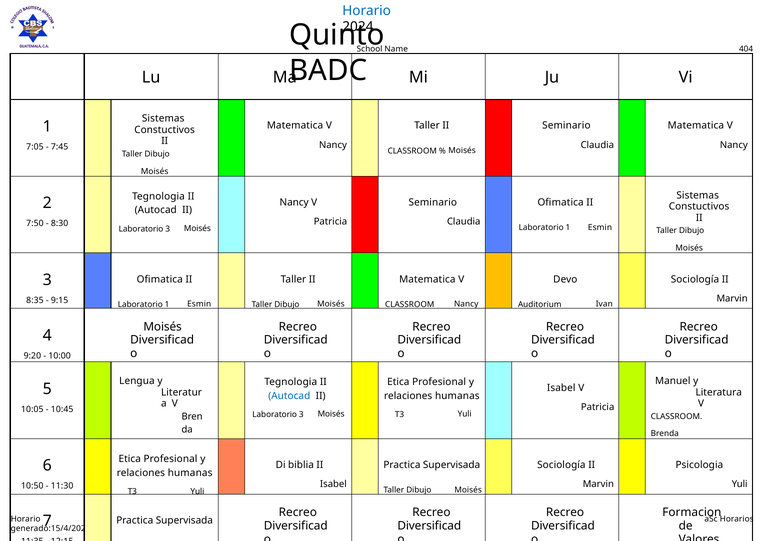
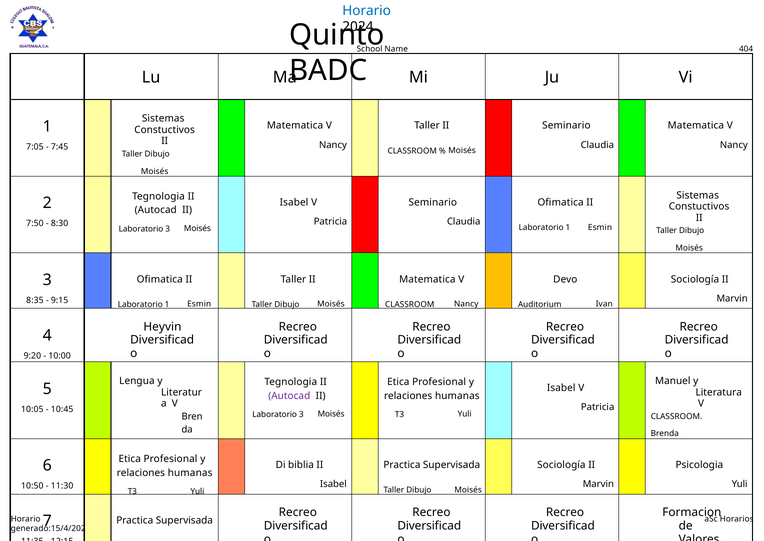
Nancy: Nancy -> Isabel (294, 202)
Moisés: Moisés -> Heyvin (162, 326)
Autocad colour: blue -> purple (289, 395)
